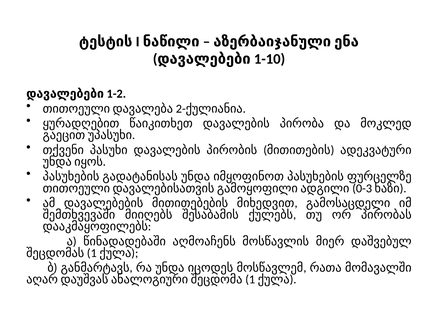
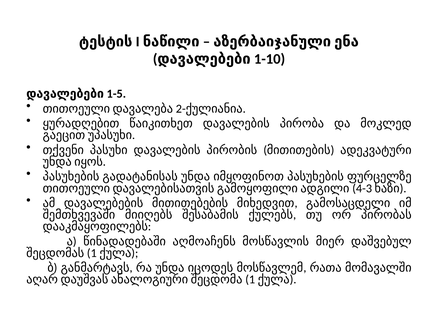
1-2: 1-2 -> 1-5 (116, 94)
0-3: 0-3 -> 4-3 (362, 188)
